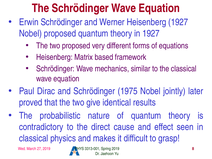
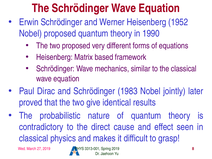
Heisenberg 1927: 1927 -> 1952 (178, 22)
in 1927: 1927 -> 1990 (151, 33)
1975: 1975 -> 1983 (128, 91)
